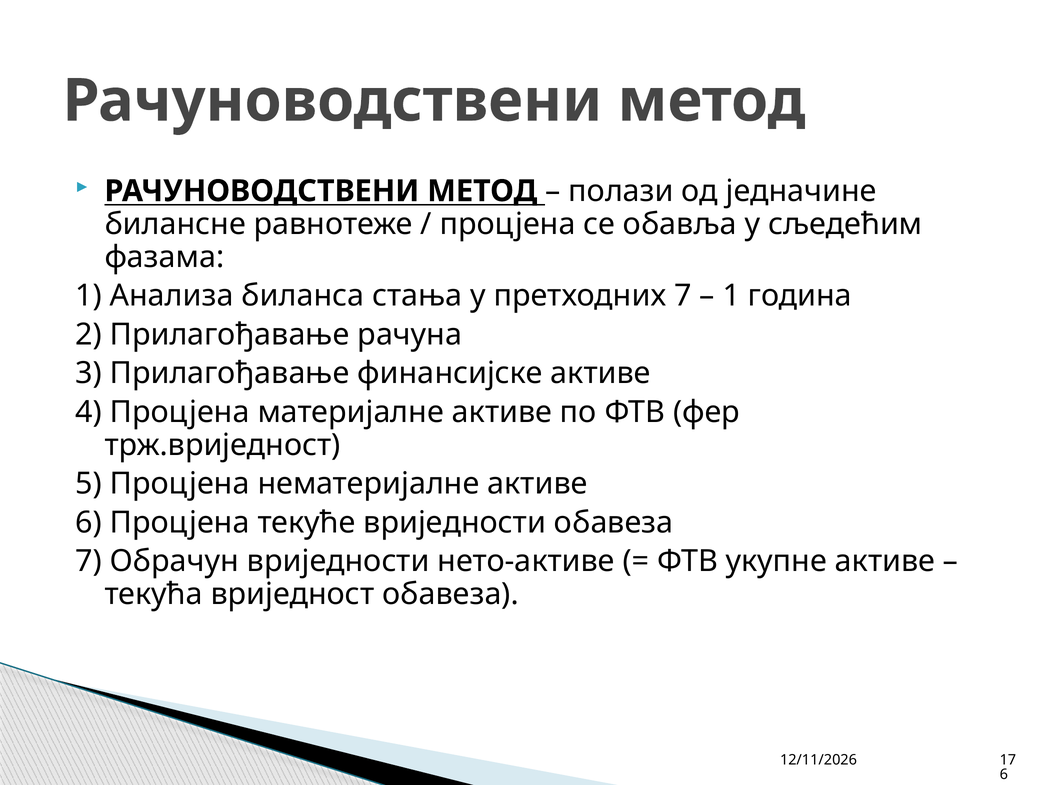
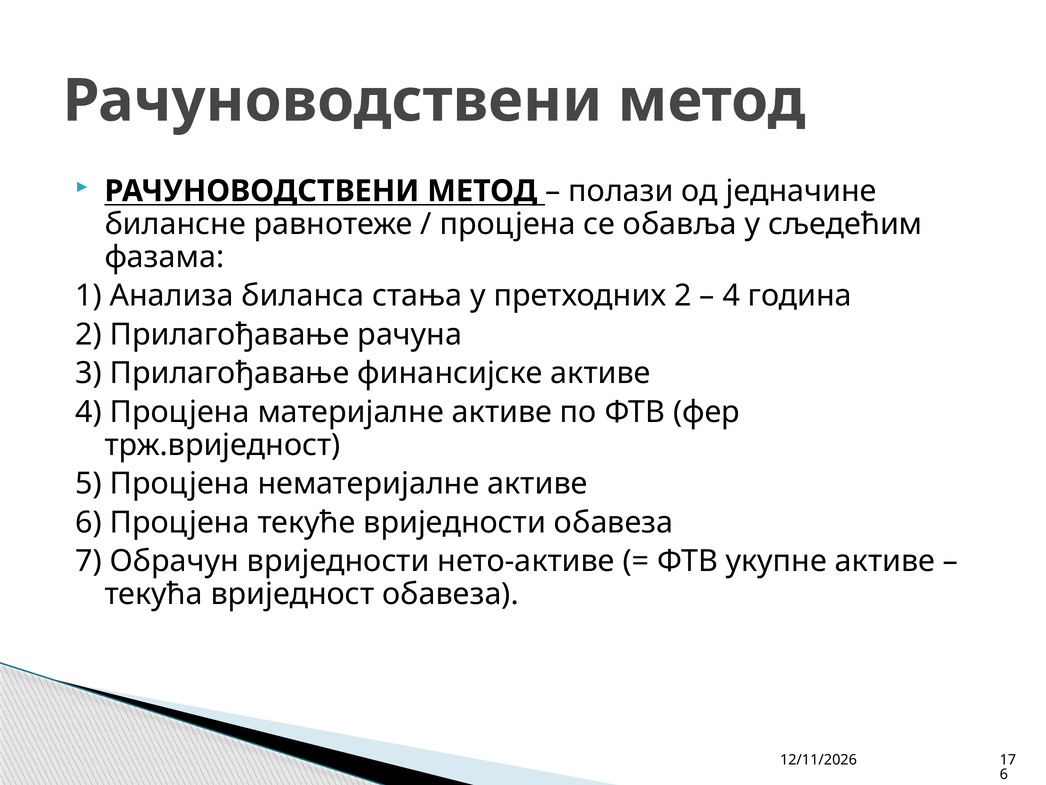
претходних 7: 7 -> 2 (683, 296)
1: 1 -> 4 (731, 296)
